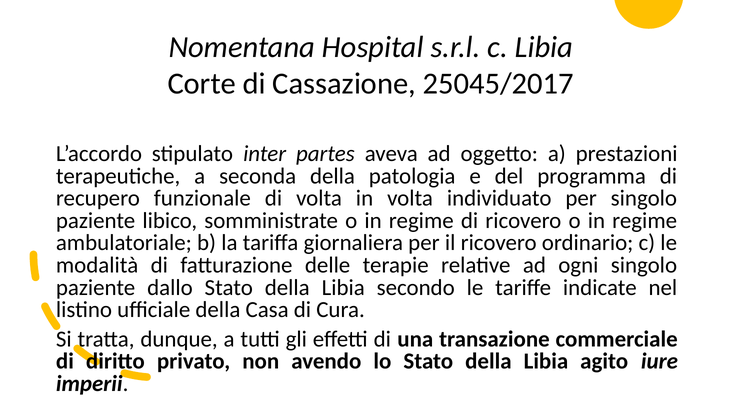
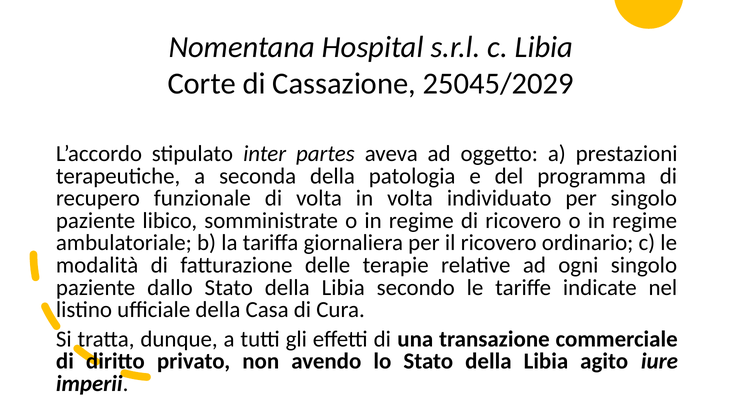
25045/2017: 25045/2017 -> 25045/2029 (498, 84)
